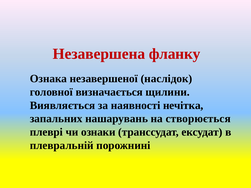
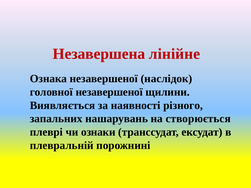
фланку: фланку -> лінійне (175, 54)
головної визначається: визначається -> незавершеної (109, 92)
нечітка: нечітка -> різного (183, 105)
